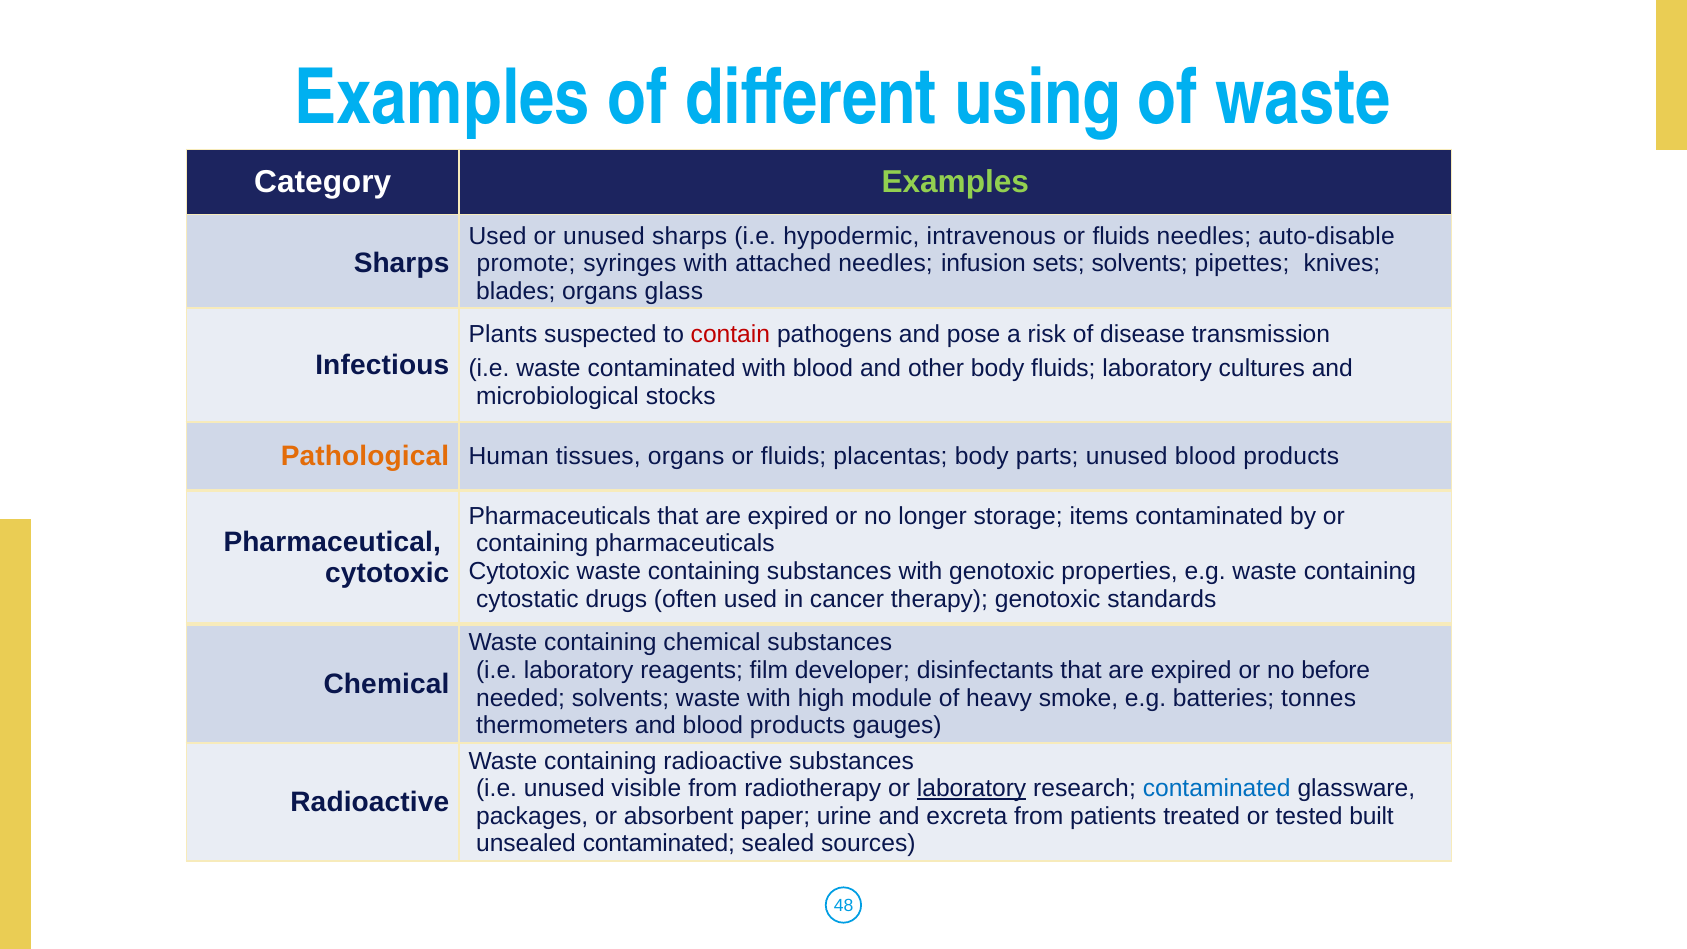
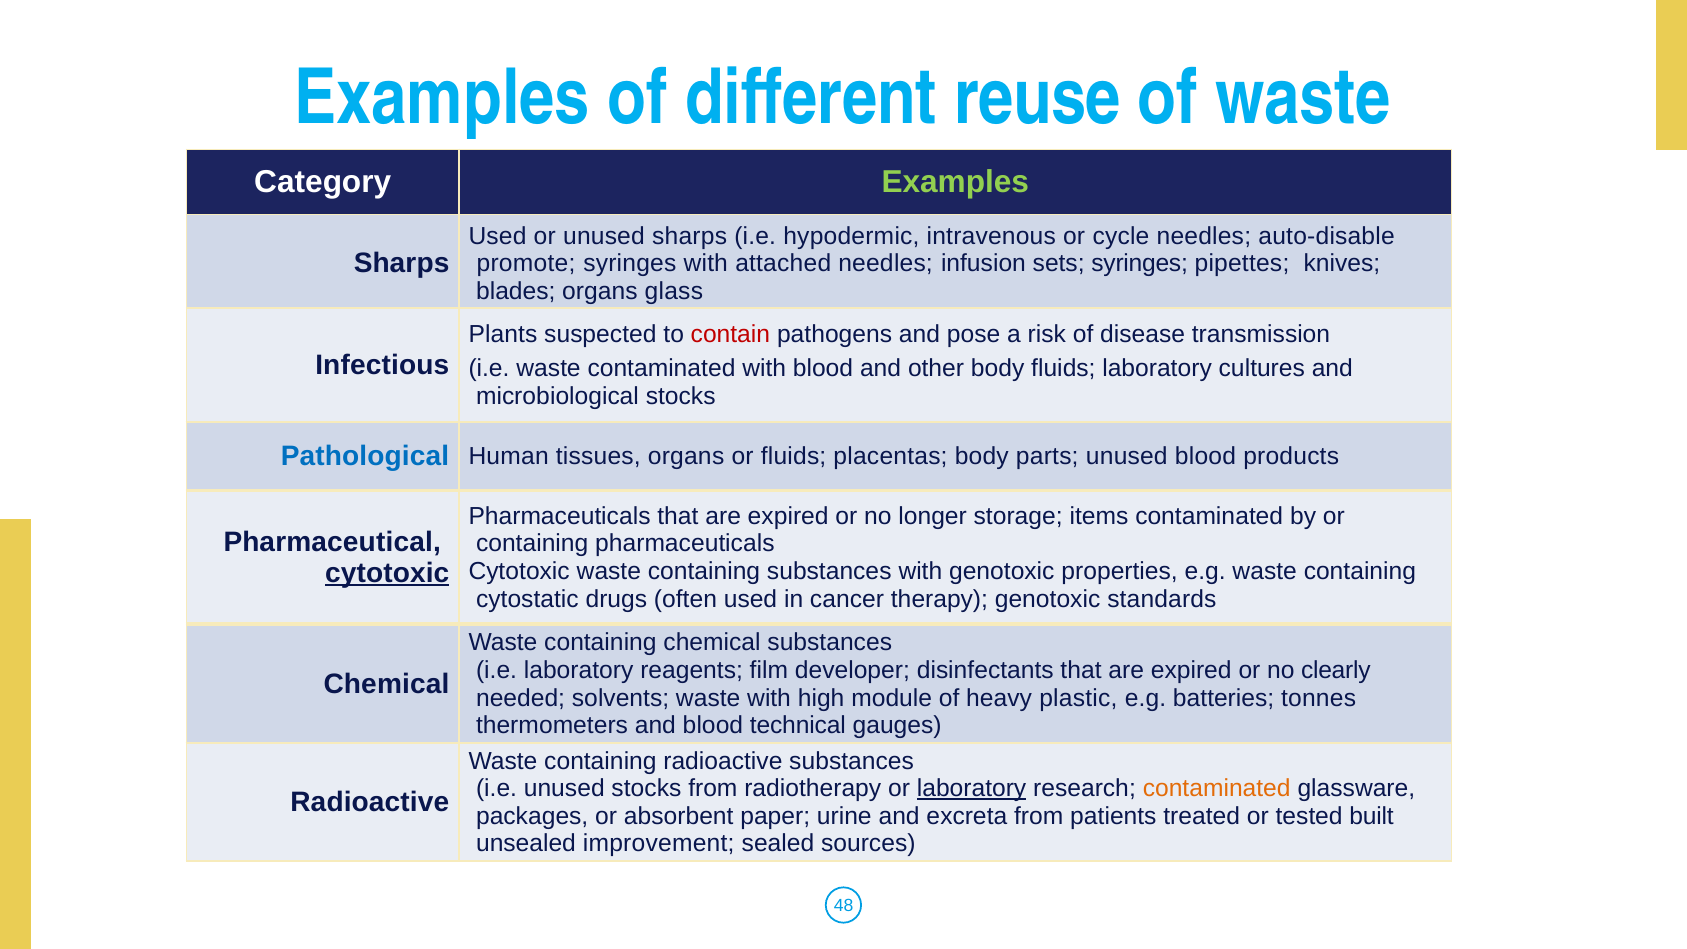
using: using -> reuse (1038, 98)
intravenous or fluids: fluids -> cycle (1121, 236)
sets solvents: solvents -> syringes (1140, 264)
Pathological colour: orange -> blue (365, 456)
cytotoxic underline: none -> present (387, 573)
before: before -> clearly (1336, 670)
smoke: smoke -> plastic (1078, 698)
and blood products: products -> technical (798, 726)
unused visible: visible -> stocks (646, 788)
contaminated colour: blue -> orange (1217, 788)
unsealed contaminated: contaminated -> improvement (659, 844)
